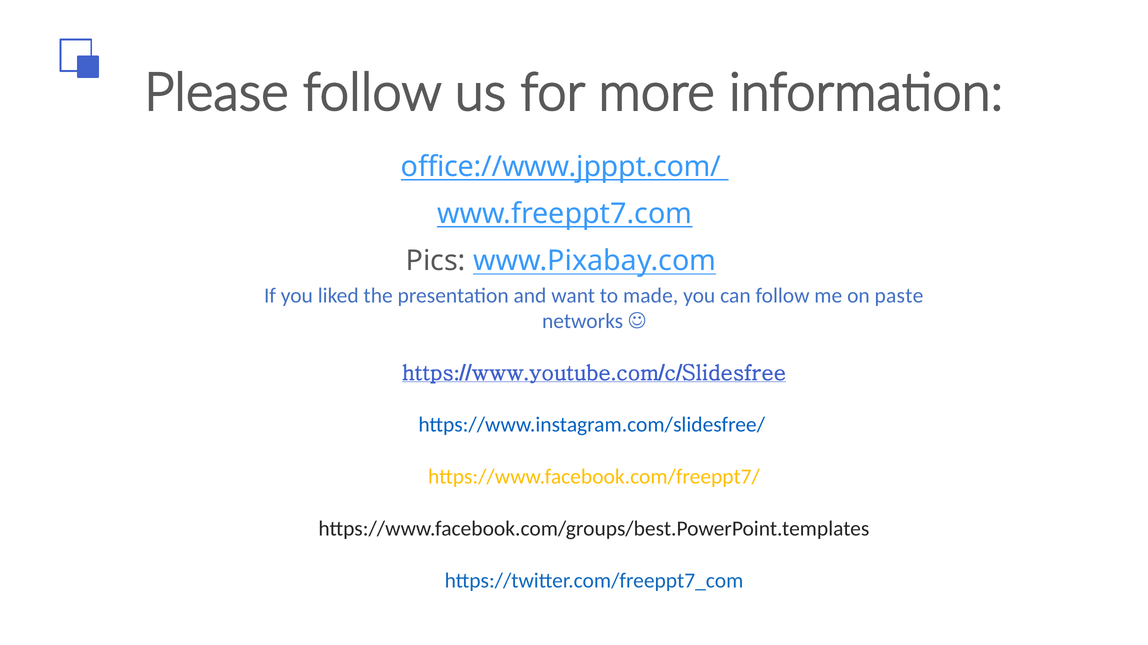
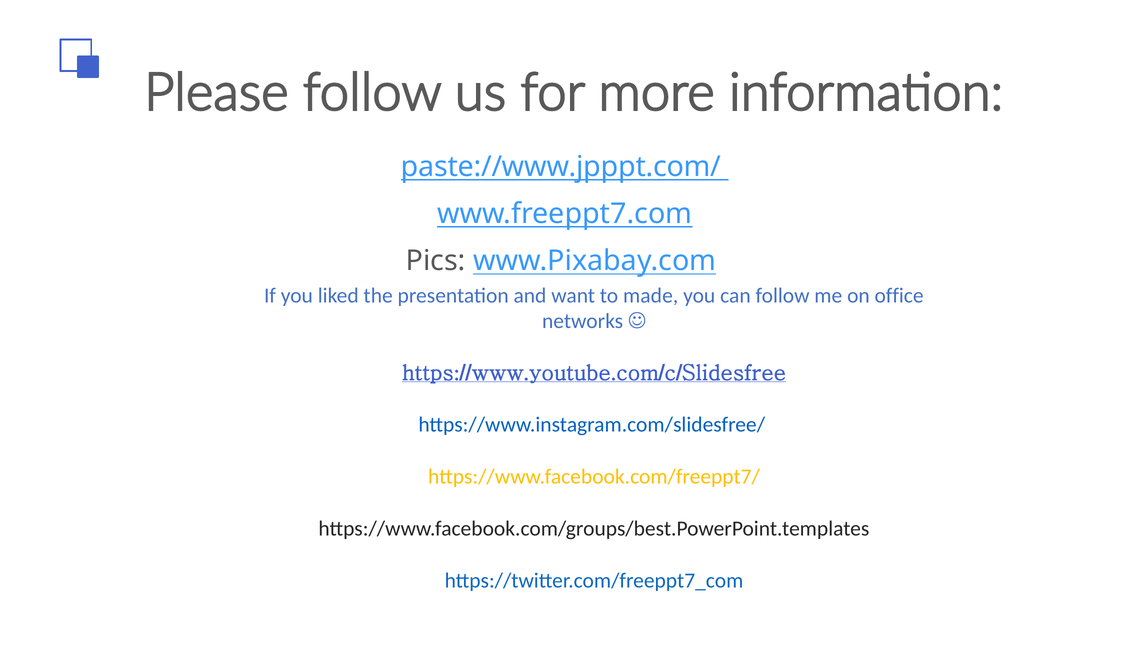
office://www.jpppt.com/: office://www.jpppt.com/ -> paste://www.jpppt.com/ (561, 167)
paste: paste -> office (899, 296)
